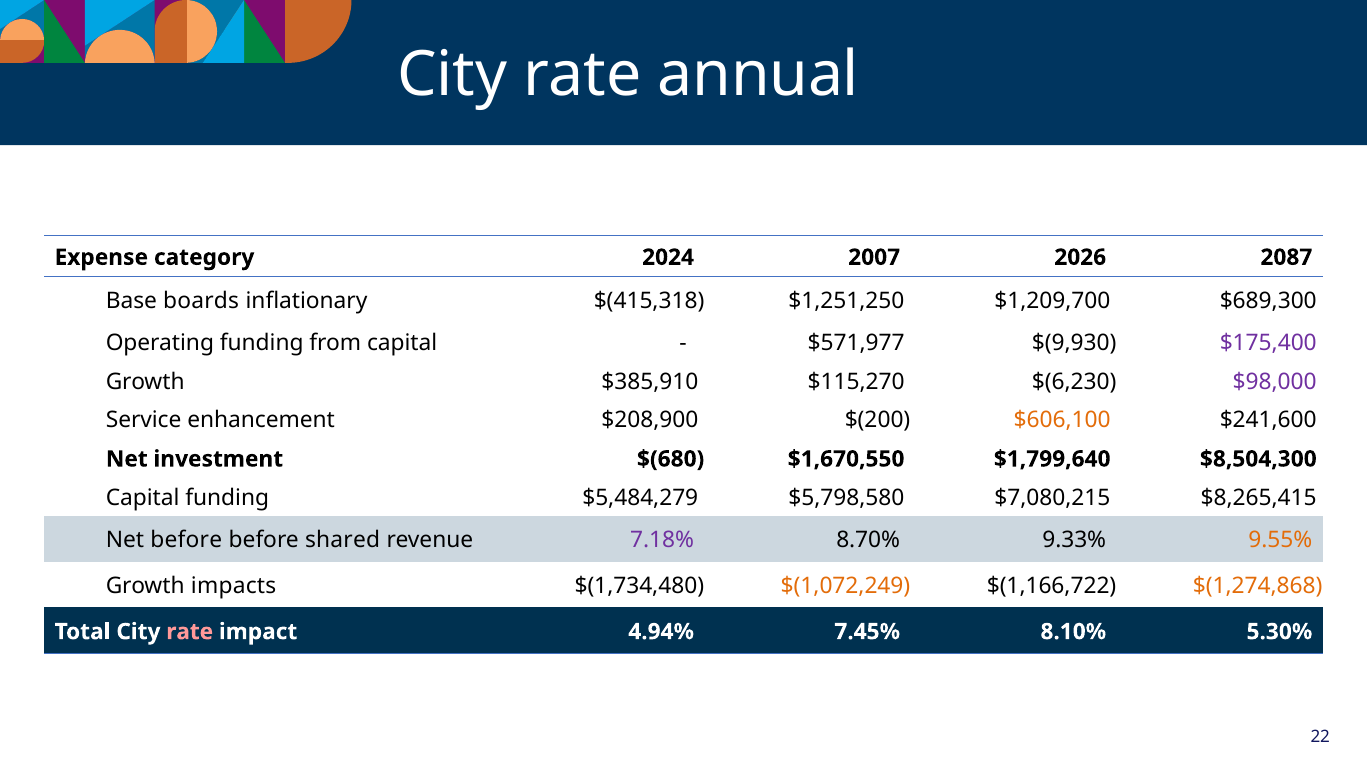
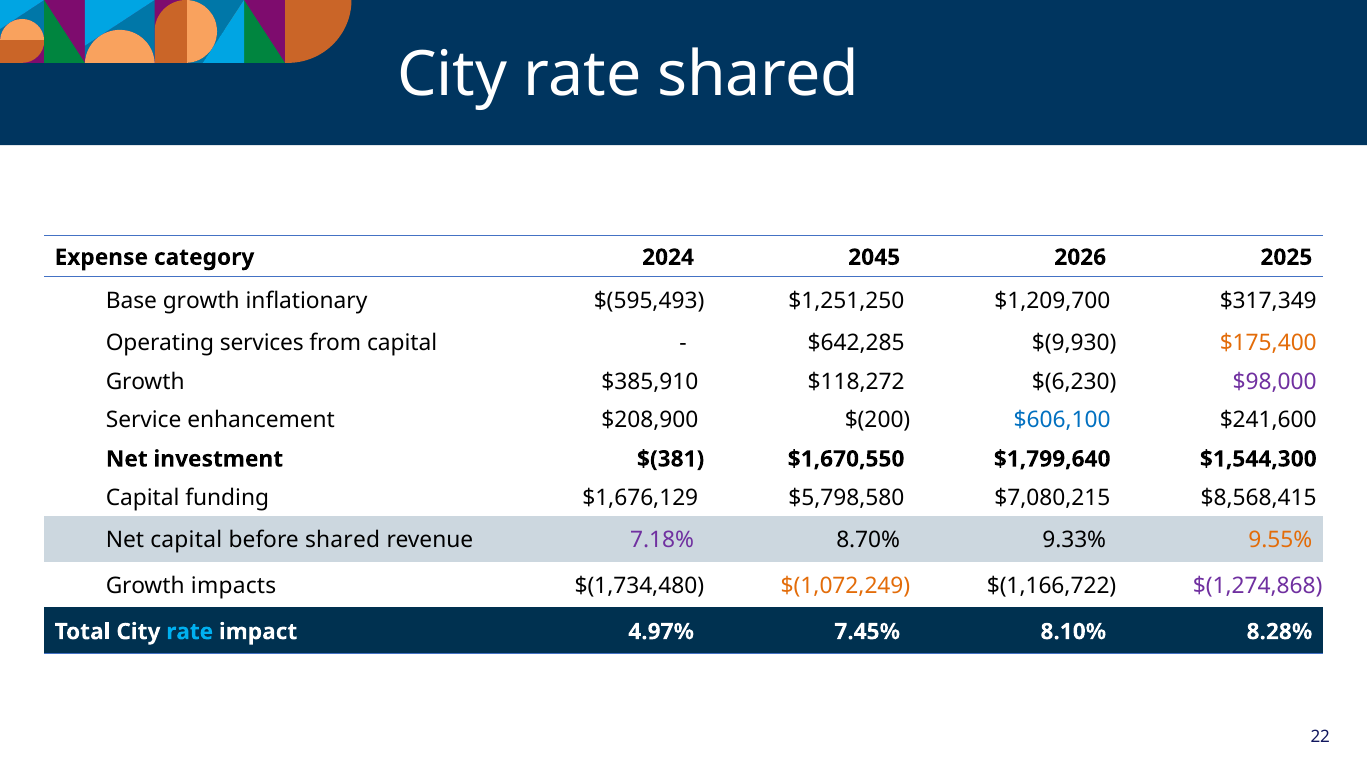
rate annual: annual -> shared (759, 75)
2007: 2007 -> 2045 (874, 257)
2087: 2087 -> 2025 (1286, 257)
Base boards: boards -> growth (201, 301)
$(415,318: $(415,318 -> $(595,493 (649, 301)
$689,300: $689,300 -> $317,349 (1268, 301)
Operating funding: funding -> services (262, 343)
$571,977: $571,977 -> $642,285 (856, 343)
$175,400 colour: purple -> orange (1268, 343)
$115,270: $115,270 -> $118,272 (856, 382)
$606,100 colour: orange -> blue (1062, 420)
$(680: $(680 -> $(381 (671, 459)
$8,504,300: $8,504,300 -> $1,544,300 (1258, 459)
$5,484,279: $5,484,279 -> $1,676,129 (640, 498)
$8,265,415: $8,265,415 -> $8,568,415 (1259, 498)
Net before: before -> capital (186, 540)
$(1,274,868 colour: orange -> purple (1258, 586)
rate colour: pink -> light blue (190, 632)
4.94%: 4.94% -> 4.97% (661, 632)
5.30%: 5.30% -> 8.28% (1279, 632)
